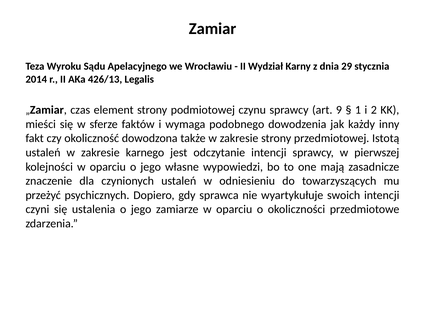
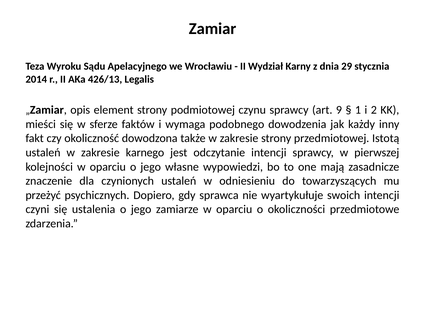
czas: czas -> opis (80, 110)
